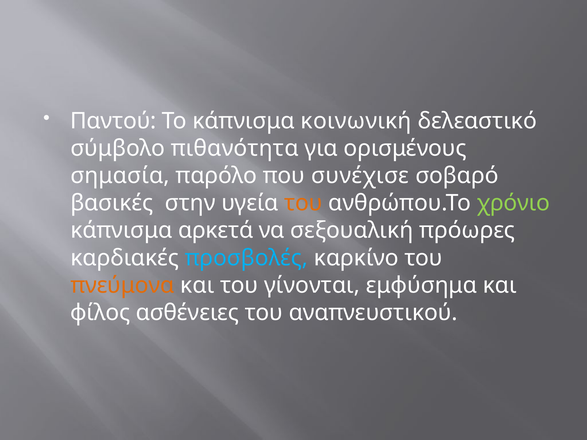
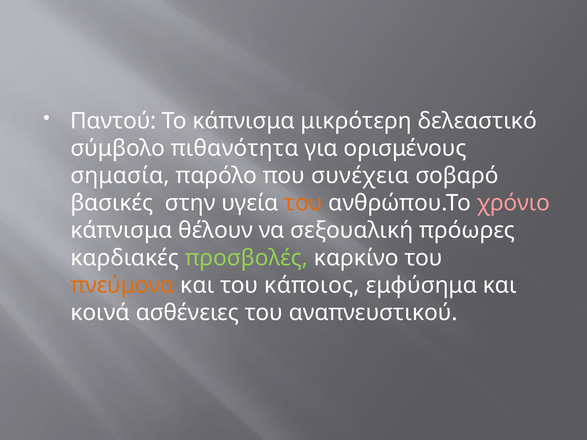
κοινωνική: κοινωνική -> μικρότερη (356, 121)
συνέχισε: συνέχισε -> συνέχεια (360, 176)
χρόνιο colour: light green -> pink (513, 203)
αρκετά: αρκετά -> θέλουν (216, 231)
προσβολές colour: light blue -> light green (246, 258)
γίνονται: γίνονται -> κάποιος (312, 285)
φίλος: φίλος -> κοινά (100, 313)
